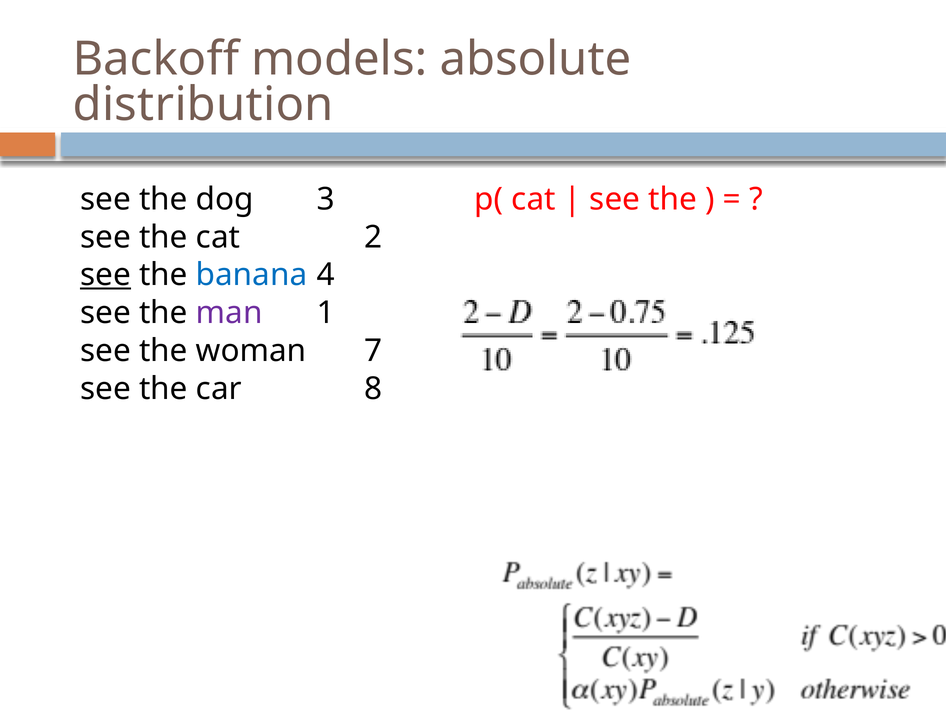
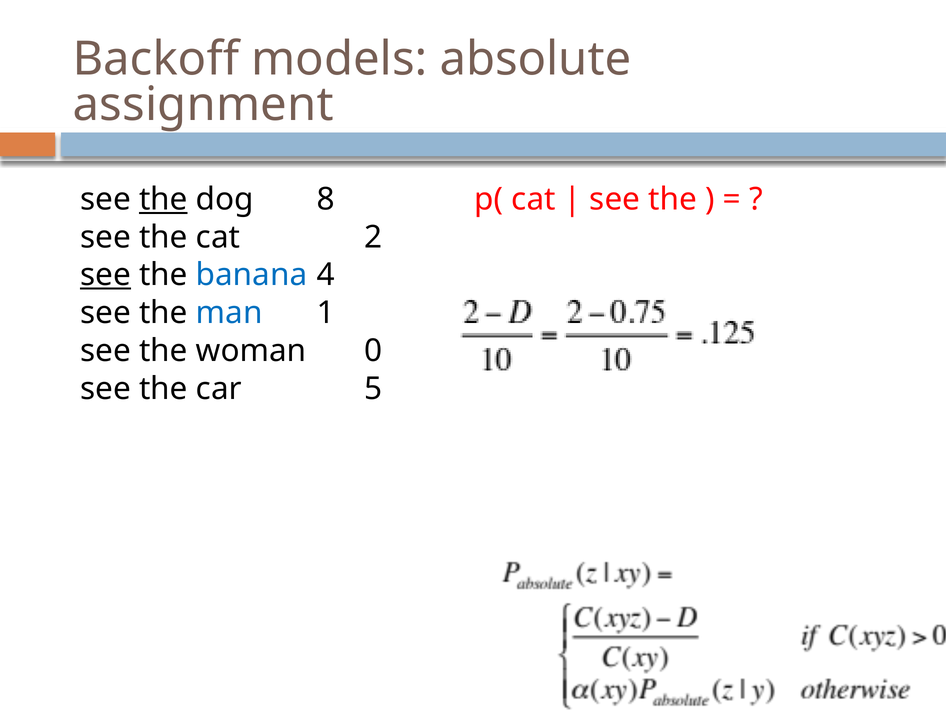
distribution: distribution -> assignment (203, 105)
the underline: none -> present (163, 199)
3: 3 -> 8 (326, 199)
man colour: purple -> blue (229, 313)
7: 7 -> 0 (373, 351)
8: 8 -> 5 (373, 388)
